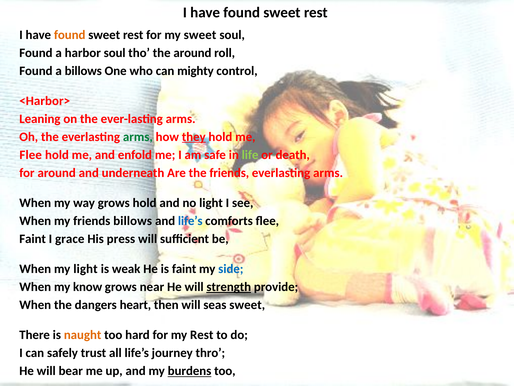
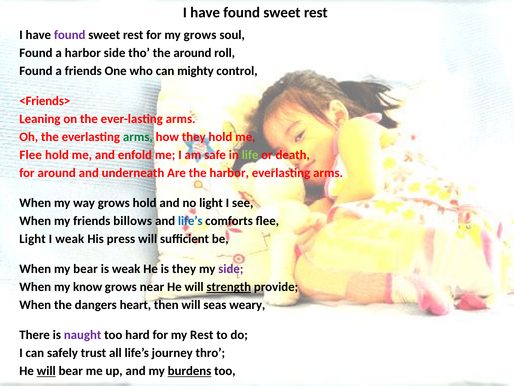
found colour: orange -> purple (70, 35)
my sweet: sweet -> grows (200, 35)
harbor soul: soul -> side (115, 53)
a billows: billows -> friends (83, 71)
<Harbor>: <Harbor> -> <Friends> (45, 101)
they underline: present -> none (194, 137)
the friends: friends -> harbor (229, 173)
Faint: Faint -> Light (33, 239)
I grace: grace -> weak (70, 239)
my light: light -> bear (86, 269)
is faint: faint -> they (184, 269)
side colour: blue -> purple (231, 269)
seas sweet: sweet -> weary (247, 305)
naught colour: orange -> purple (83, 335)
will underline: none -> present (46, 371)
